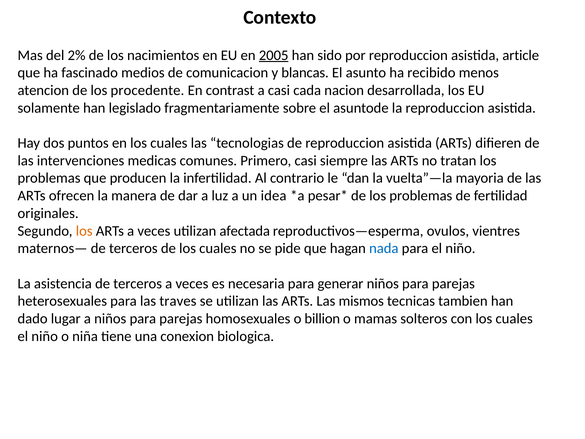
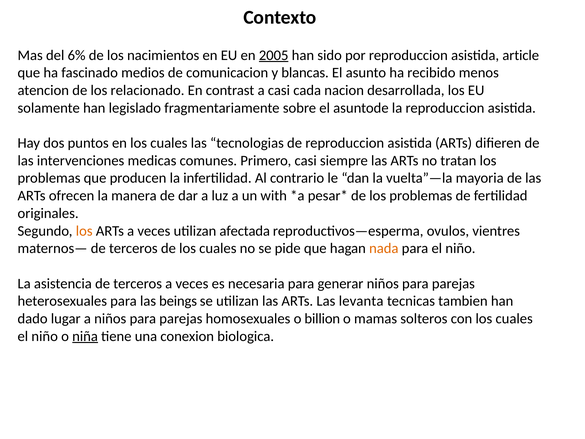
2%: 2% -> 6% (77, 55)
procedente: procedente -> relacionado (148, 90)
idea: idea -> with (274, 196)
nada colour: blue -> orange (384, 248)
traves: traves -> beings (178, 301)
mismos: mismos -> levanta (361, 301)
niña underline: none -> present (85, 336)
